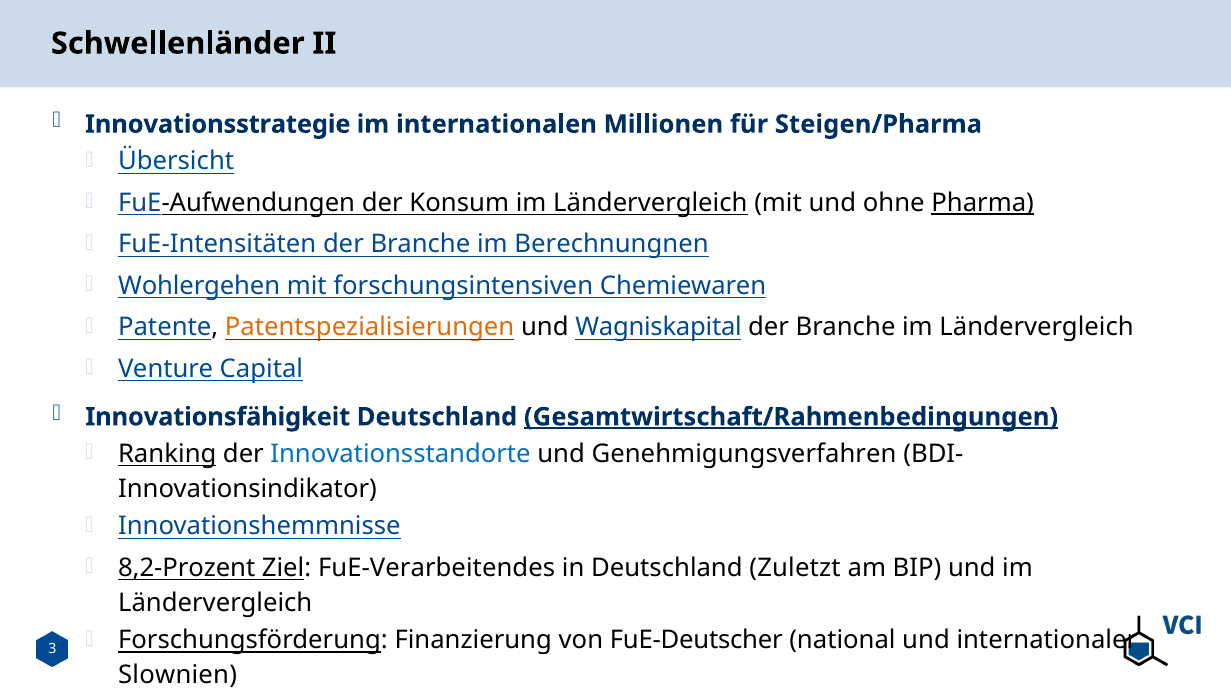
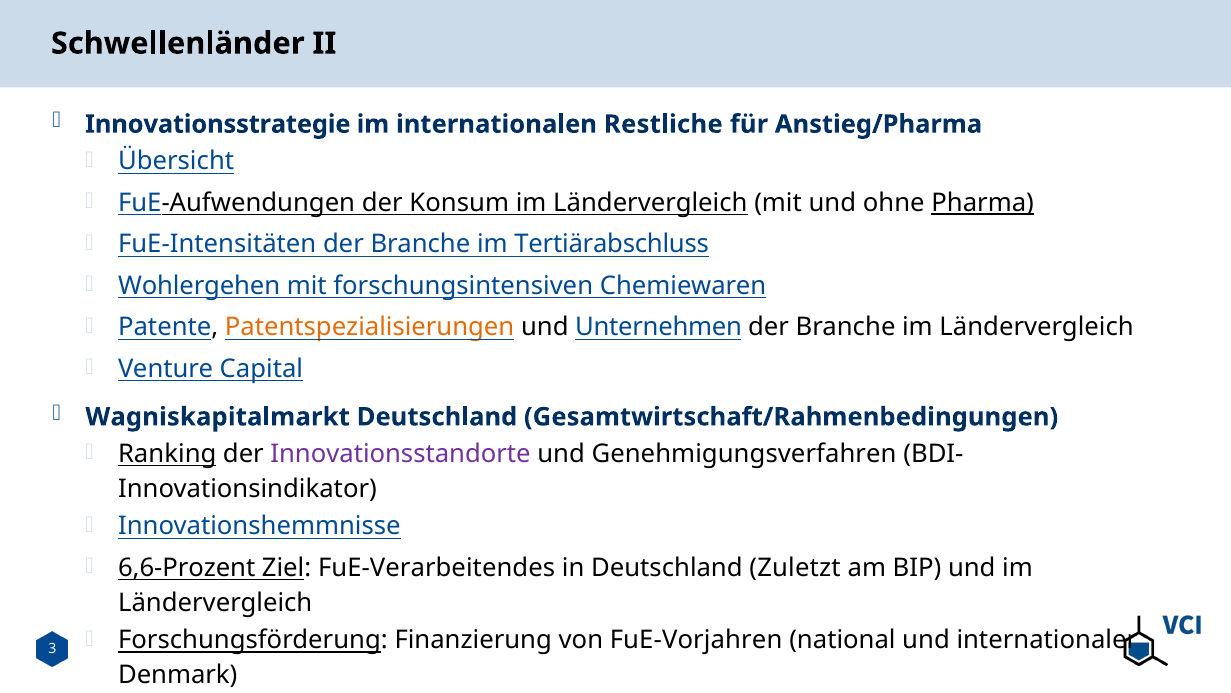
Millionen: Millionen -> Restliche (663, 124)
Steigen/Pharma: Steigen/Pharma -> Anstieg/Pharma (878, 124)
Berechnungnen: Berechnungnen -> Tertiärabschluss (612, 244)
Wagniskapital: Wagniskapital -> Unternehmen (659, 327)
Innovationsfähigkeit: Innovationsfähigkeit -> Wagniskapitalmarkt (218, 417)
Gesamtwirtschaft/Rahmenbedingungen underline: present -> none (791, 417)
Innovationsstandorte colour: blue -> purple (401, 454)
8,2-Prozent: 8,2-Prozent -> 6,6-Prozent (187, 568)
FuE-Deutscher: FuE-Deutscher -> FuE-Vorjahren (696, 640)
Slownien: Slownien -> Denmark (178, 675)
